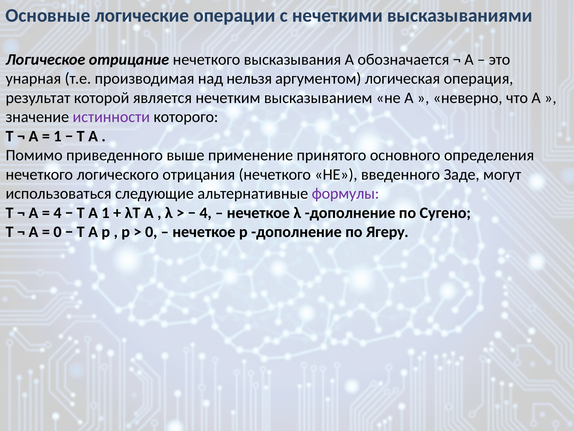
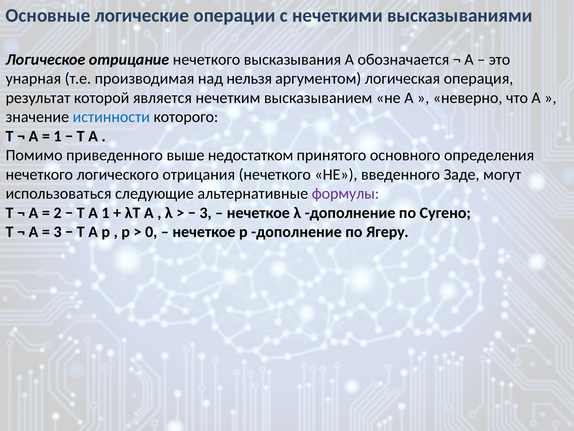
истинности colour: purple -> blue (111, 117)
применение: применение -> недостатком (251, 155)
4: 4 -> 2 (58, 213)
4: 4 -> 3 (206, 213)
0: 0 -> 3 (58, 232)
